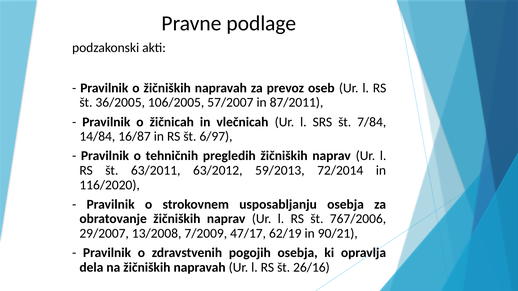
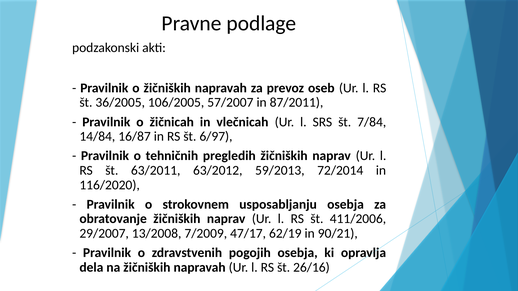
767/2006: 767/2006 -> 411/2006 (358, 219)
